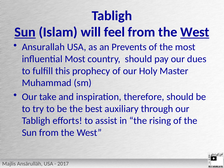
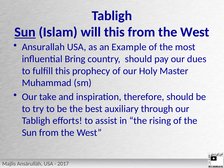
will feel: feel -> this (114, 32)
West underline: present -> none (195, 32)
Prevents: Prevents -> Example (129, 47)
influential Most: Most -> Bring (75, 59)
